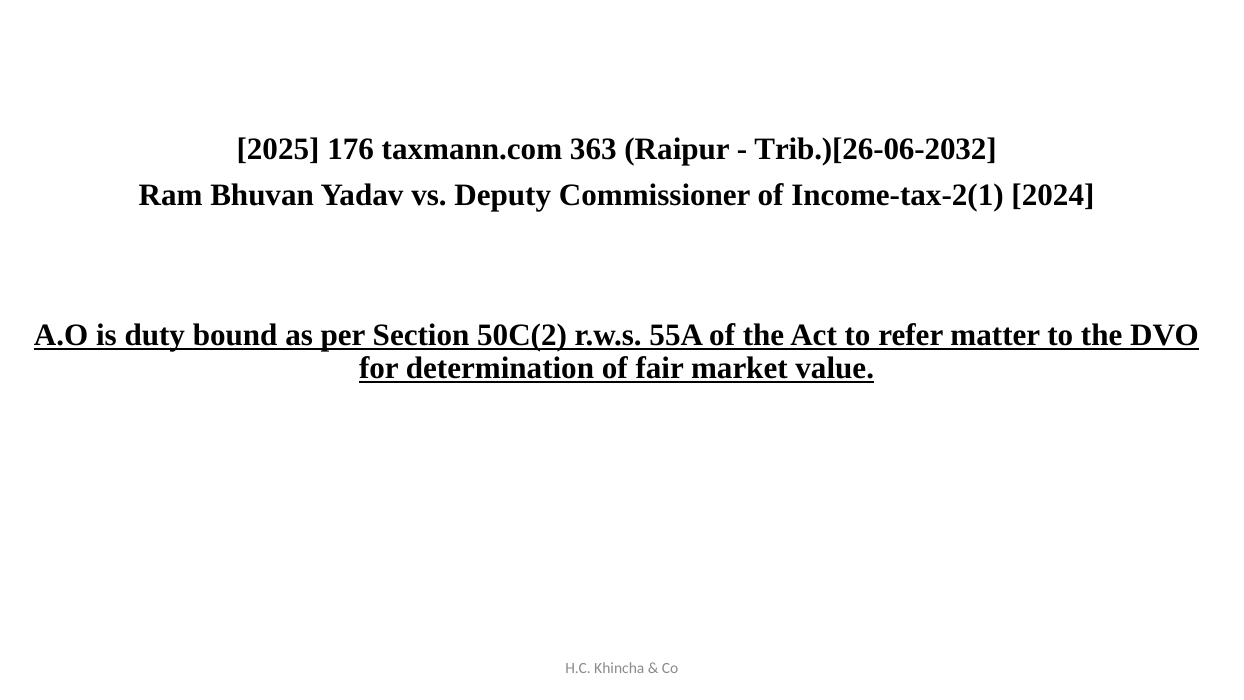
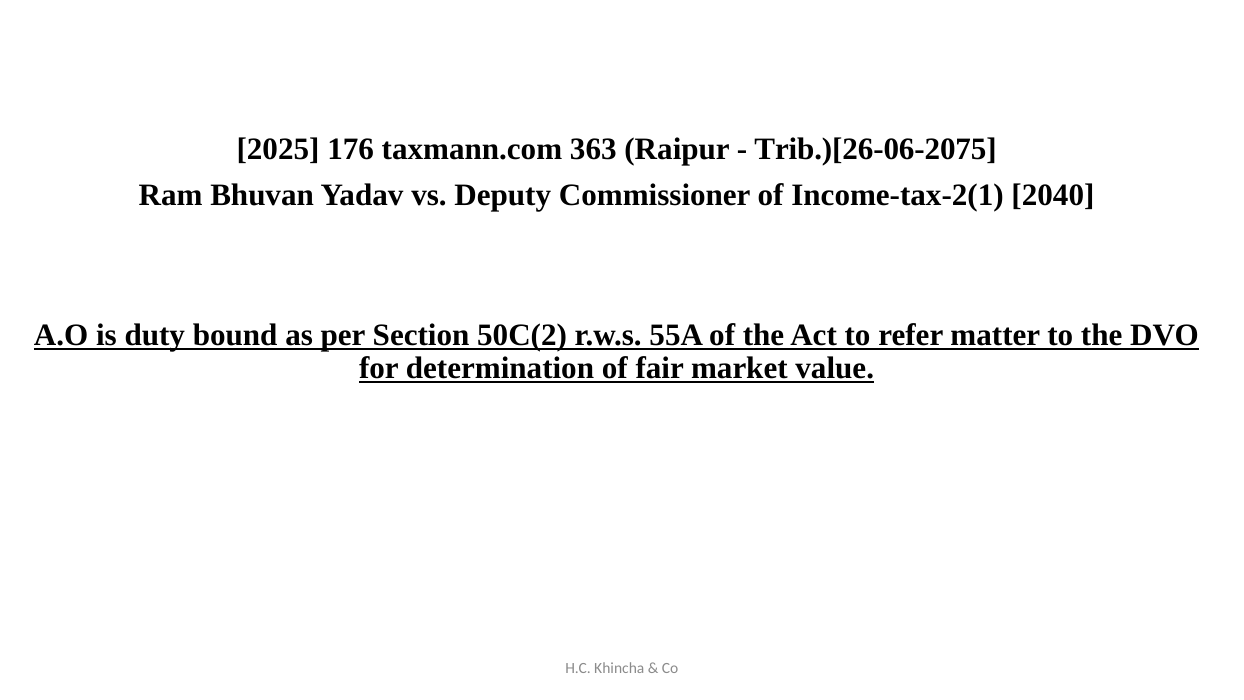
Trib.)[26-06-2032: Trib.)[26-06-2032 -> Trib.)[26-06-2075 (876, 149)
2024: 2024 -> 2040 (1053, 195)
